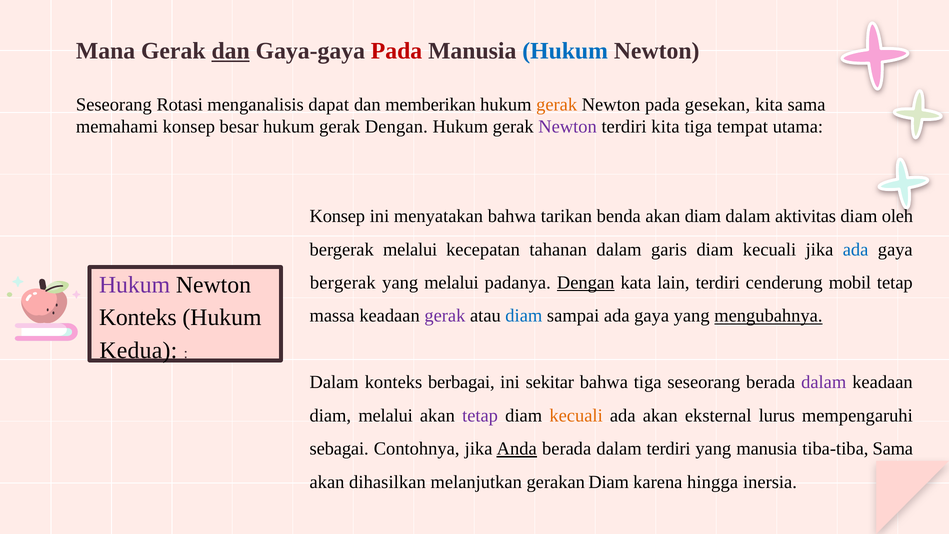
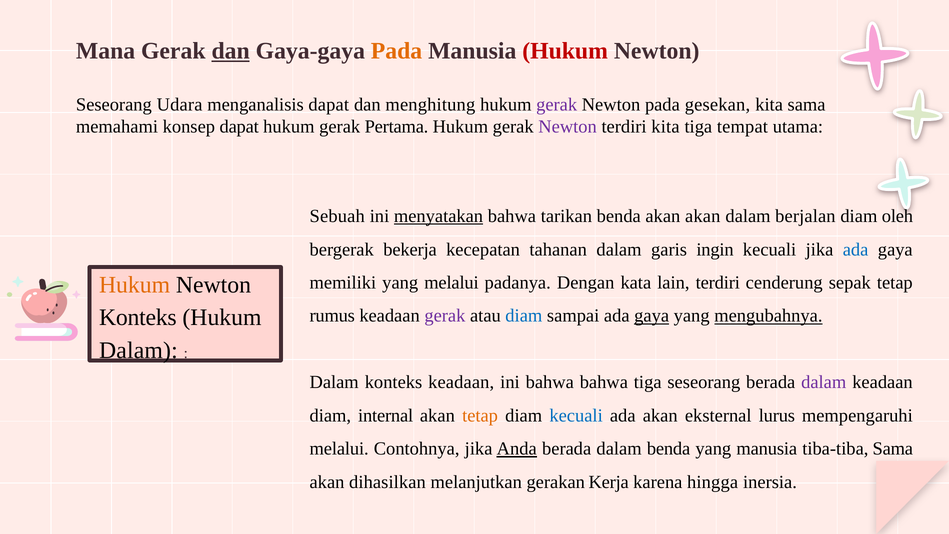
Pada colour: red -> orange (397, 51)
Hukum colour: blue -> red (565, 51)
Rotasi: Rotasi -> Udara (180, 104)
memberikan: memberikan -> menghitung (430, 104)
gerak colour: orange -> purple (557, 104)
konsep besar: besar -> dapat (239, 127)
gerak Dengan: Dengan -> Pertama (397, 127)
Konsep: Konsep -> Sebuah (337, 216)
menyatakan underline: none -> present (439, 216)
akan diam: diam -> akan (703, 216)
aktivitas: aktivitas -> berjalan (805, 216)
bergerak melalui: melalui -> bekerja (410, 249)
garis diam: diam -> ingin (715, 249)
Hukum colour: purple -> orange (135, 285)
bergerak: bergerak -> memiliki (343, 283)
Dengan underline: present -> none (586, 283)
mobil: mobil -> sepak (850, 283)
massa: massa -> rumus (332, 316)
gaya underline: none -> present (652, 316)
Kedua: Kedua -> Dalam (138, 350)
konteks berbagai: berbagai -> keadaan (461, 382)
ini sekitar: sekitar -> bahwa (550, 382)
diam melalui: melalui -> internal (386, 415)
tetap colour: purple -> orange (480, 415)
kecuali colour: orange -> blue (576, 415)
sebagai: sebagai -> melalui (339, 449)
dalam terdiri: terdiri -> benda (669, 449)
gerakan Diam: Diam -> Kerja (609, 482)
